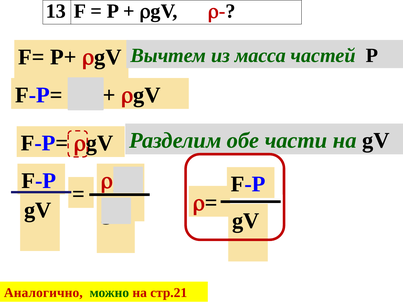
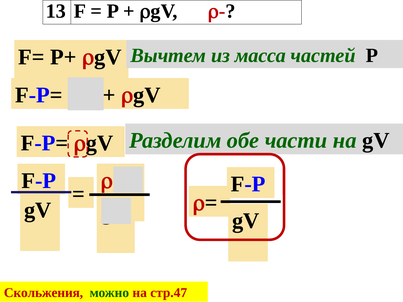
Аналогично: Аналогично -> Скольжения (43, 293)
стр.21: стр.21 -> стр.47 (169, 293)
